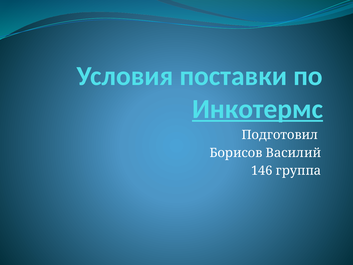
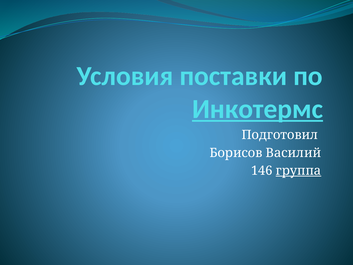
группа underline: none -> present (298, 171)
